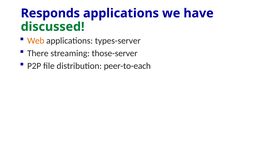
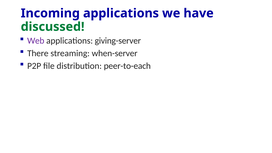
Responds: Responds -> Incoming (50, 13)
Web colour: orange -> purple (36, 41)
types-server: types-server -> giving-server (118, 41)
those-server: those-server -> when-server (115, 53)
